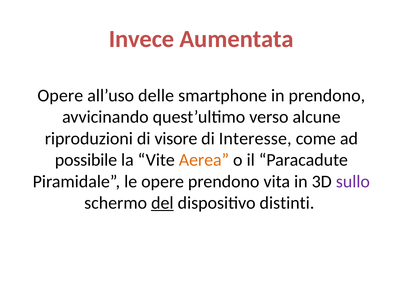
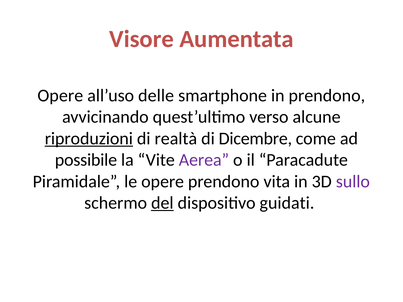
Invece: Invece -> Visore (142, 39)
riproduzioni underline: none -> present (89, 139)
visore: visore -> realtà (176, 139)
Interesse: Interesse -> Dicembre (255, 139)
Aerea colour: orange -> purple (204, 160)
distinti: distinti -> guidati (287, 203)
